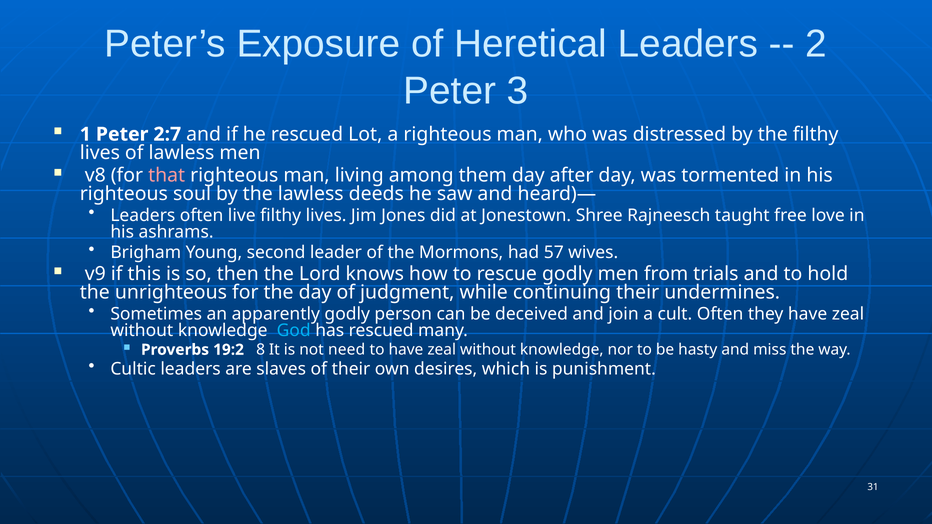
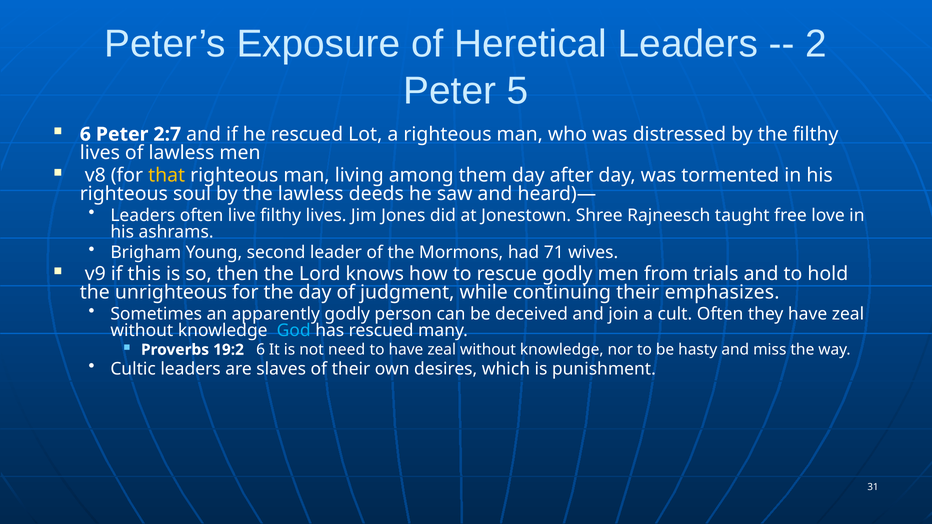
3: 3 -> 5 (518, 91)
1: 1 -> 6 (85, 134)
that colour: pink -> yellow (167, 176)
57: 57 -> 71 (554, 253)
undermines: undermines -> emphasizes (722, 293)
19:2 8: 8 -> 6 (261, 350)
